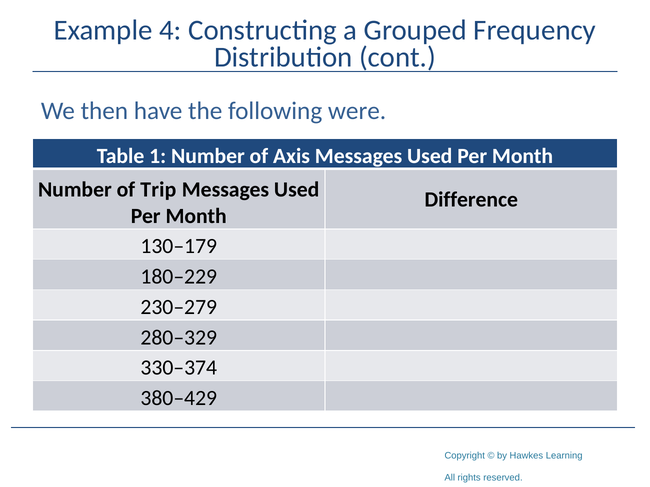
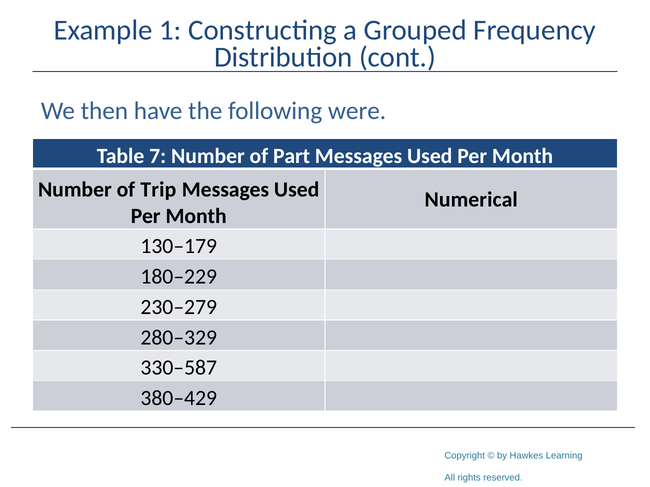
4: 4 -> 1 (170, 30)
1: 1 -> 7 (158, 156)
Axis: Axis -> Part (292, 156)
Difference: Difference -> Numerical (471, 200)
330–374: 330–374 -> 330–587 (179, 368)
